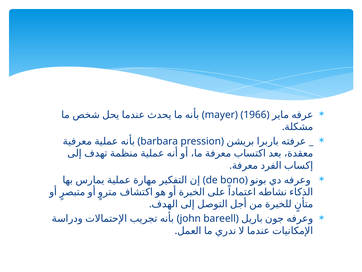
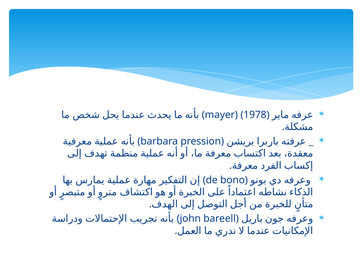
1966: 1966 -> 1978 (255, 114)
